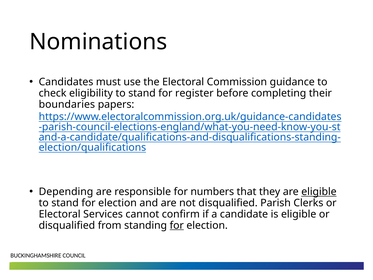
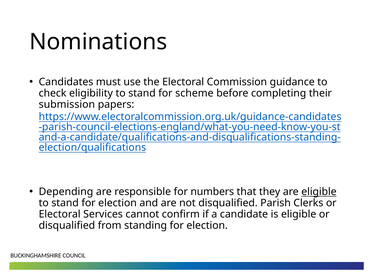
register: register -> scheme (194, 93)
boundaries: boundaries -> submission (67, 104)
for underline: present -> none (177, 225)
